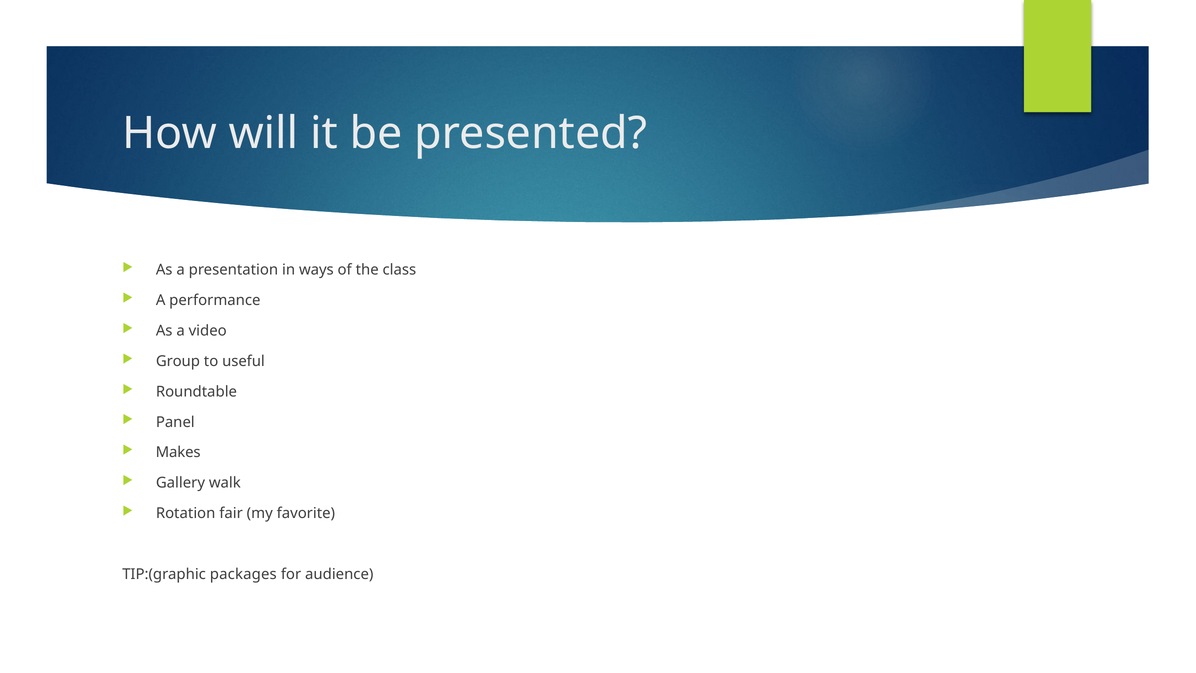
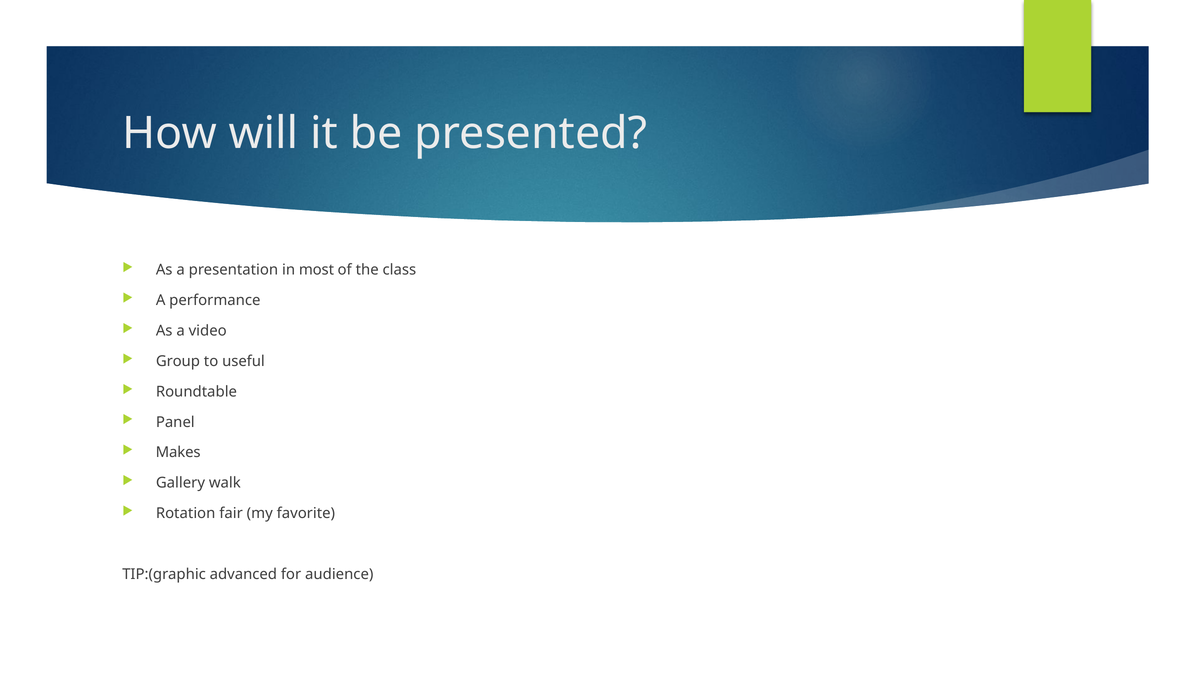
ways: ways -> most (316, 270)
packages: packages -> advanced (243, 574)
